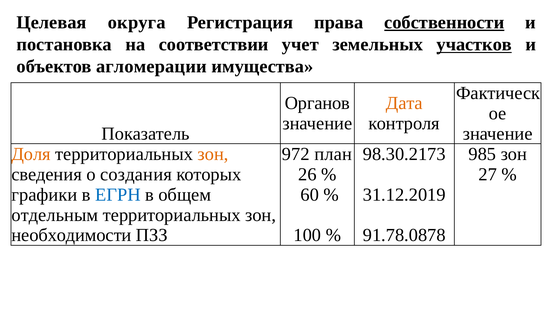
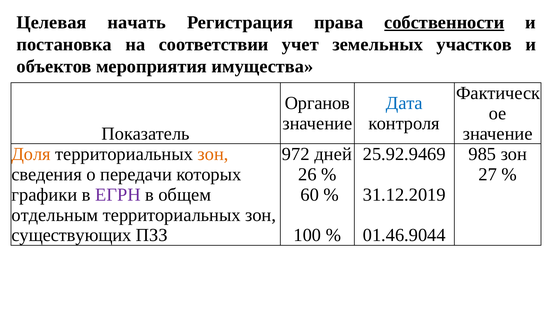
округа: округа -> начать (137, 22)
участков underline: present -> none (474, 45)
агломерации: агломерации -> мероприятия (152, 67)
Дата colour: orange -> blue (404, 103)
план: план -> дней (333, 154)
98.30.2173: 98.30.2173 -> 25.92.9469 (404, 154)
создания: создания -> передачи (136, 175)
ЕГРН colour: blue -> purple (118, 195)
необходимости: необходимости -> существующих (71, 236)
91.78.0878: 91.78.0878 -> 01.46.9044 (404, 236)
